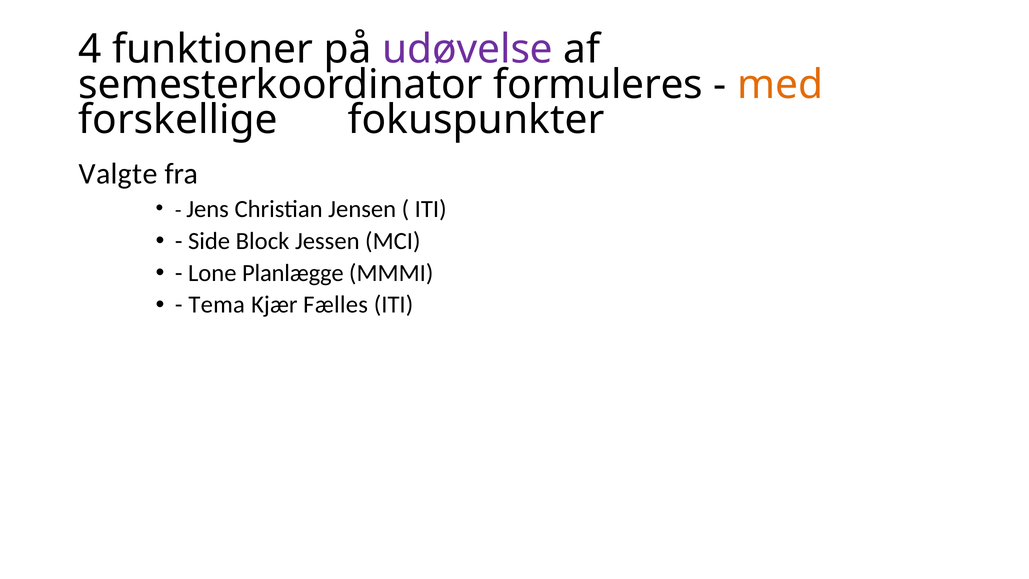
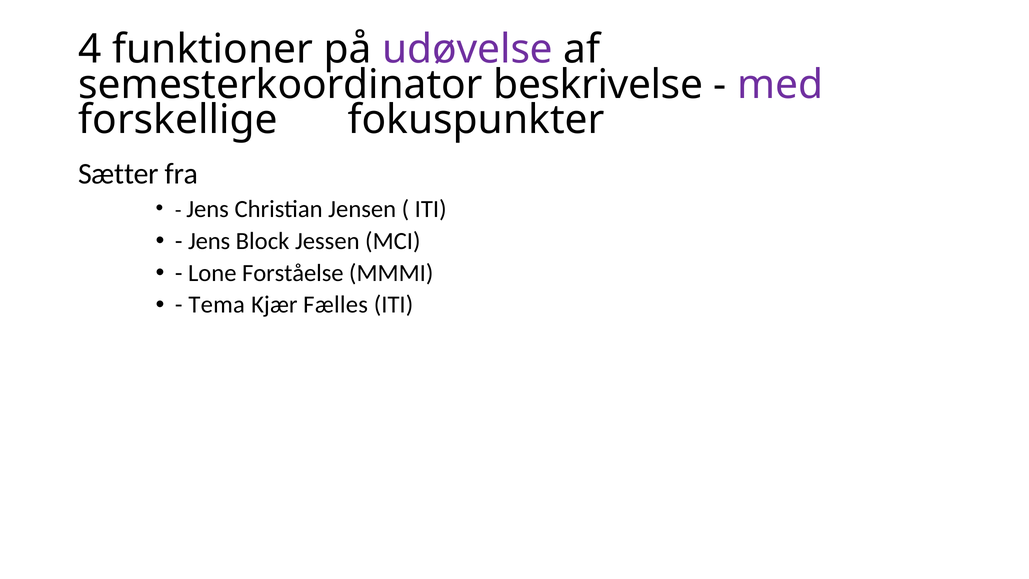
formuleres: formuleres -> beskrivelse (598, 85)
med colour: orange -> purple (780, 85)
Valgte: Valgte -> Sætter (118, 174)
Side: Side -> Jens (209, 241)
Planlægge: Planlægge -> Forståelse (293, 273)
